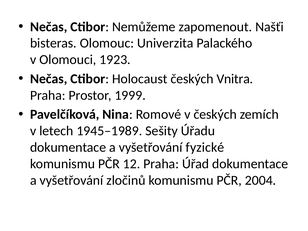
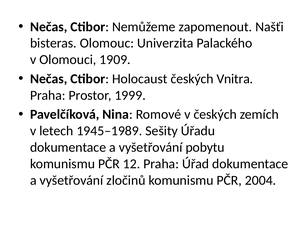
1923: 1923 -> 1909 (115, 60)
fyzické: fyzické -> pobytu (205, 147)
